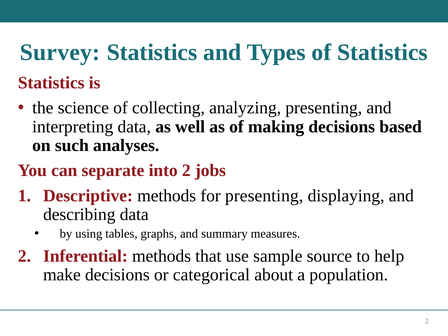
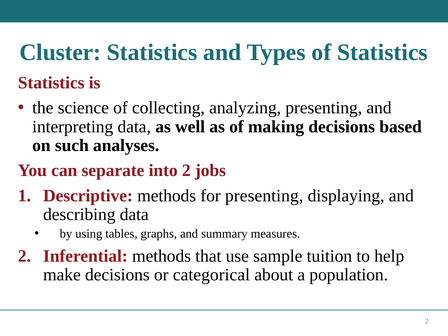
Survey: Survey -> Cluster (60, 52)
source: source -> tuition (329, 256)
